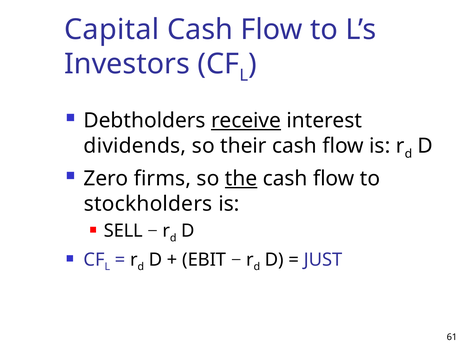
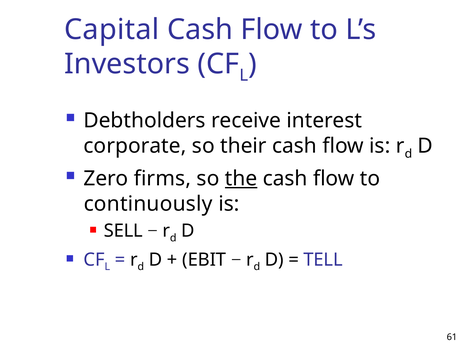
receive underline: present -> none (246, 121)
dividends: dividends -> corporate (135, 146)
stockholders: stockholders -> continuously (148, 204)
JUST: JUST -> TELL (323, 260)
